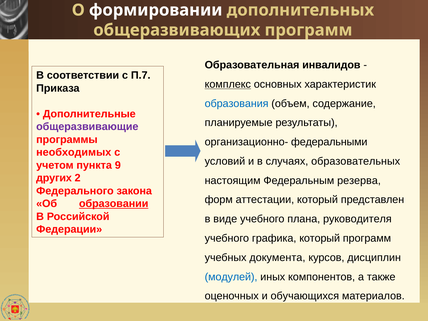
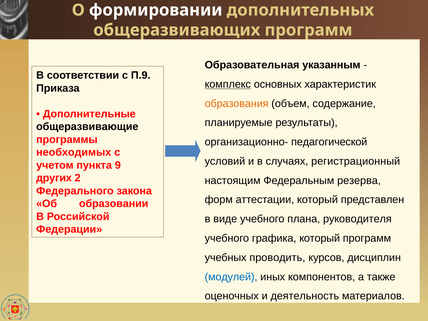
инвалидов: инвалидов -> указанным (331, 65)
П.7: П.7 -> П.9 (141, 75)
образования colour: blue -> orange (237, 103)
общеразвивающие colour: purple -> black (87, 127)
федеральными: федеральными -> педагогической (329, 142)
образовательных: образовательных -> регистрационный (356, 161)
образовании underline: present -> none (114, 204)
документа: документа -> проводить (277, 258)
обучающихся: обучающихся -> деятельность (305, 296)
